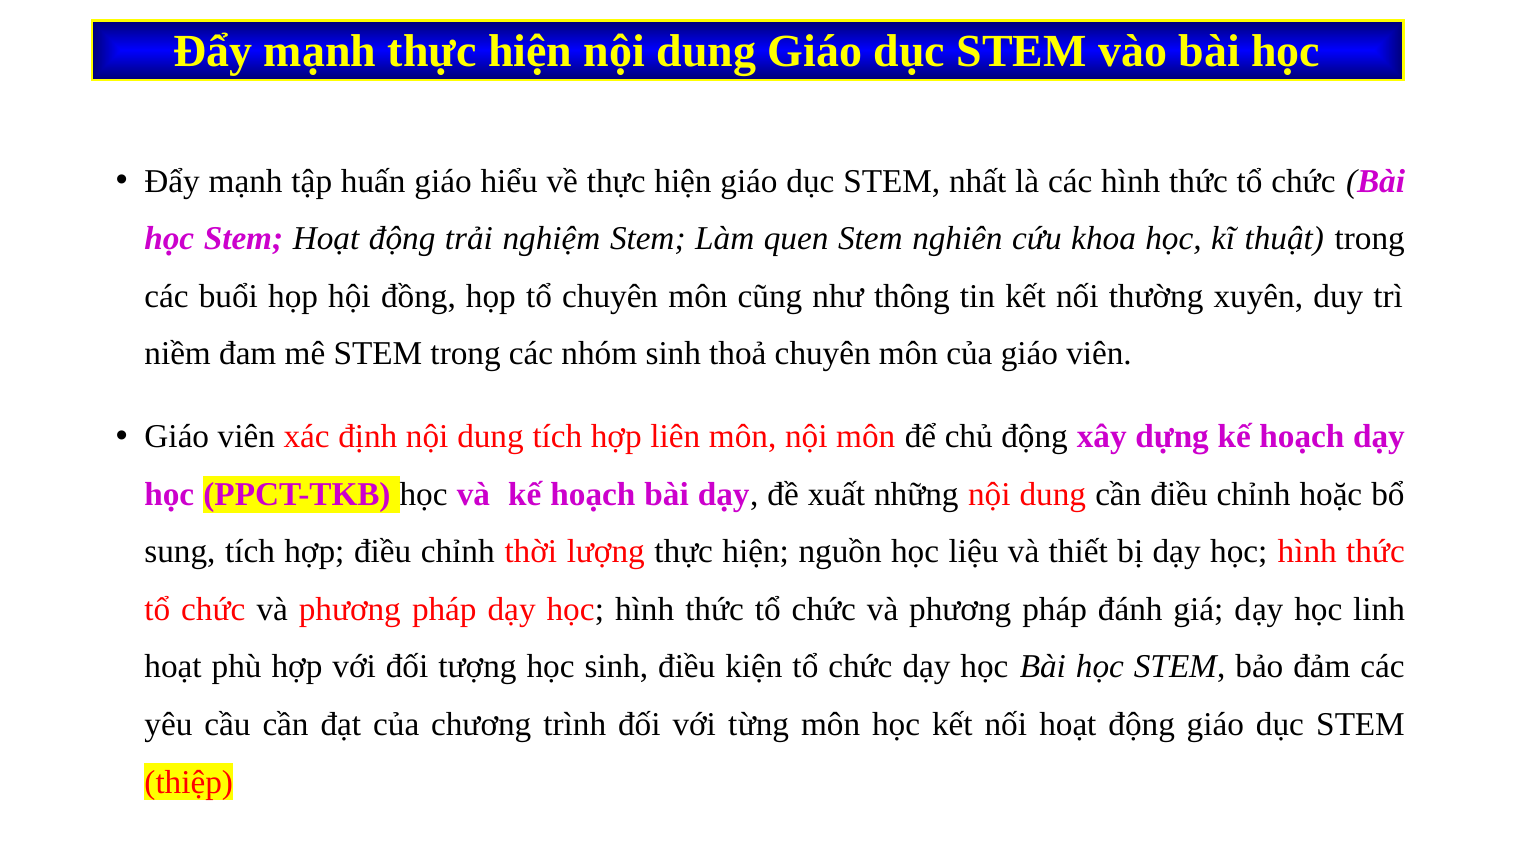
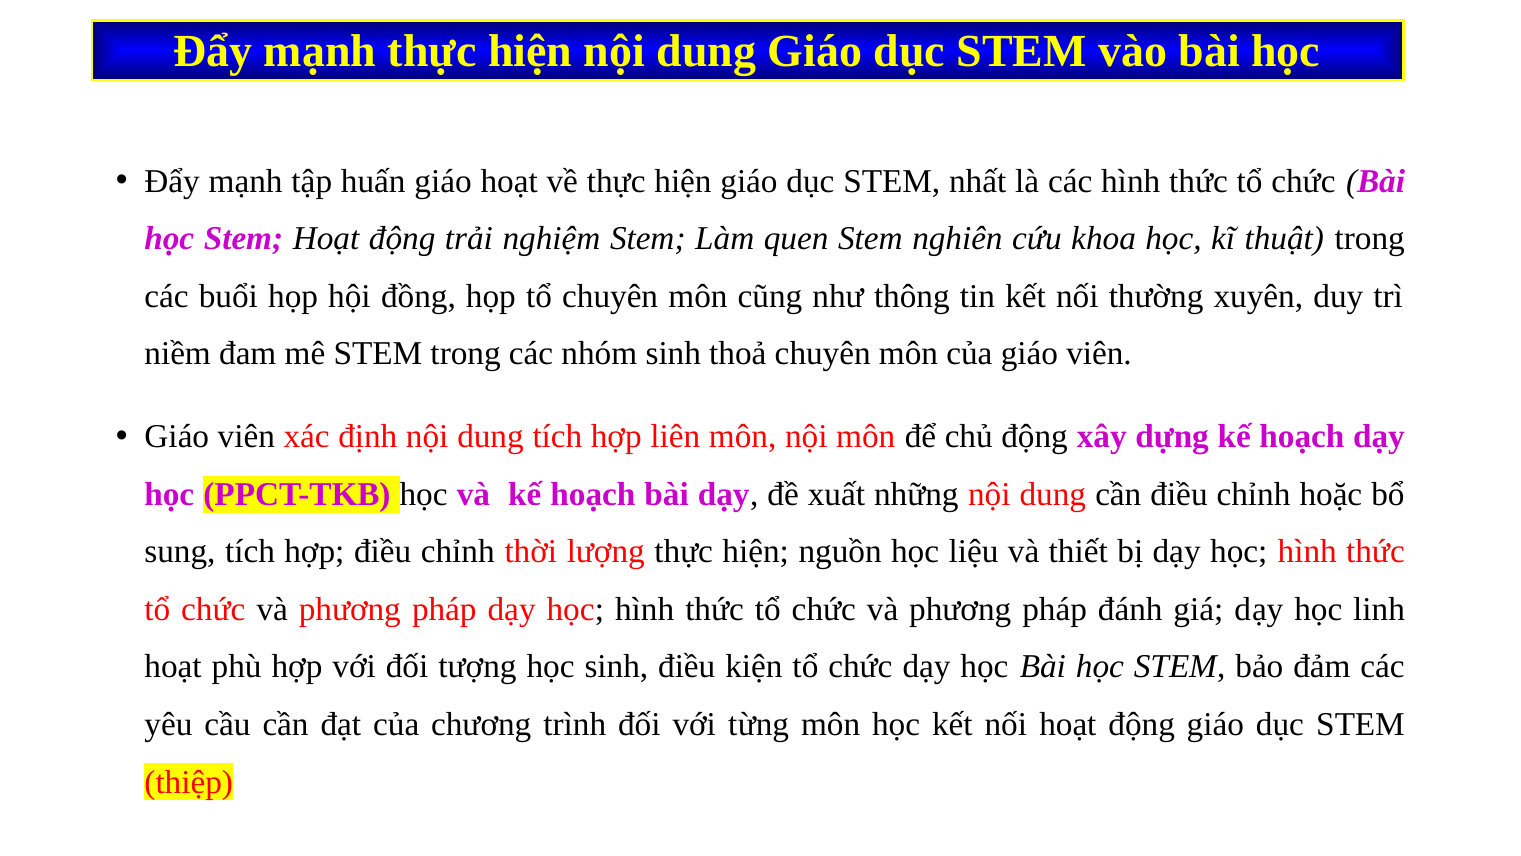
giáo hiểu: hiểu -> hoạt (509, 181)
